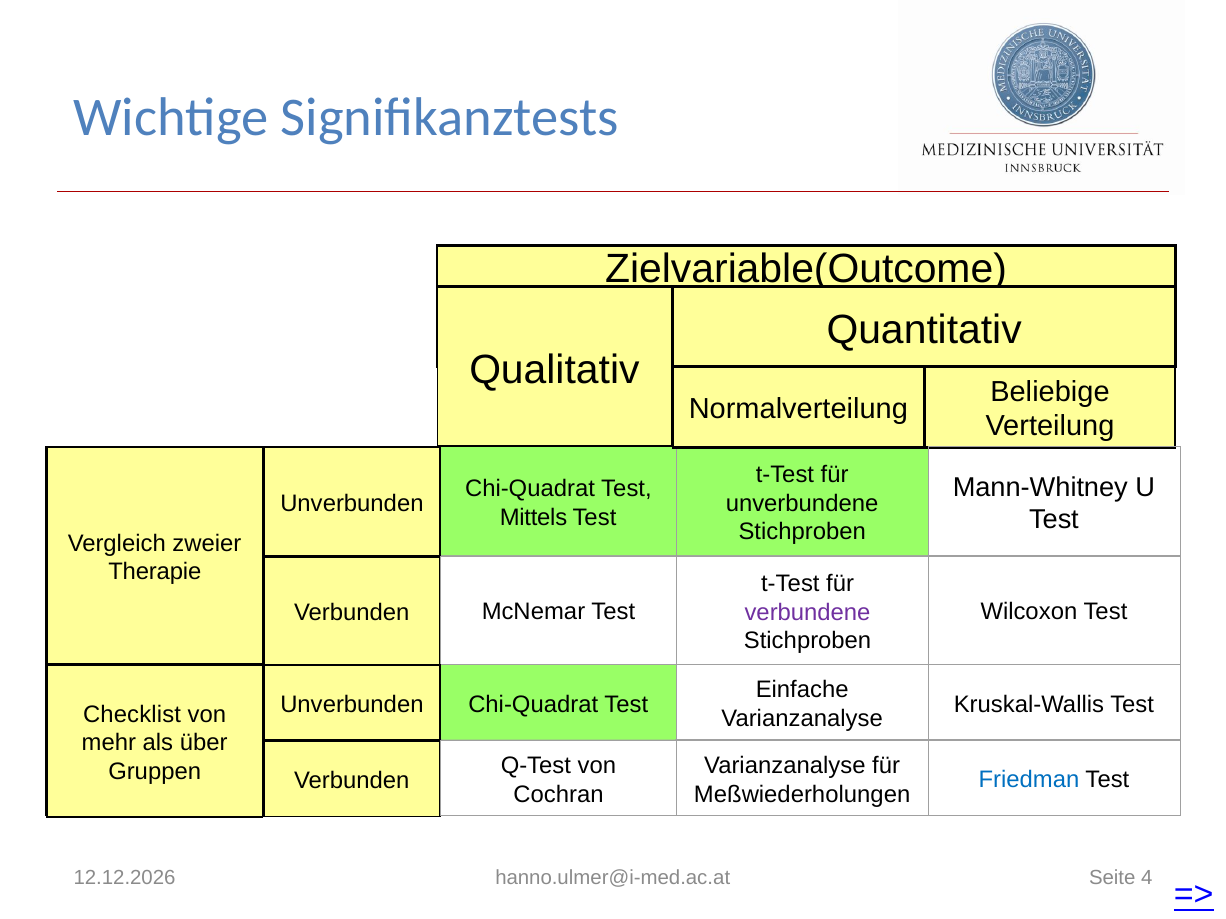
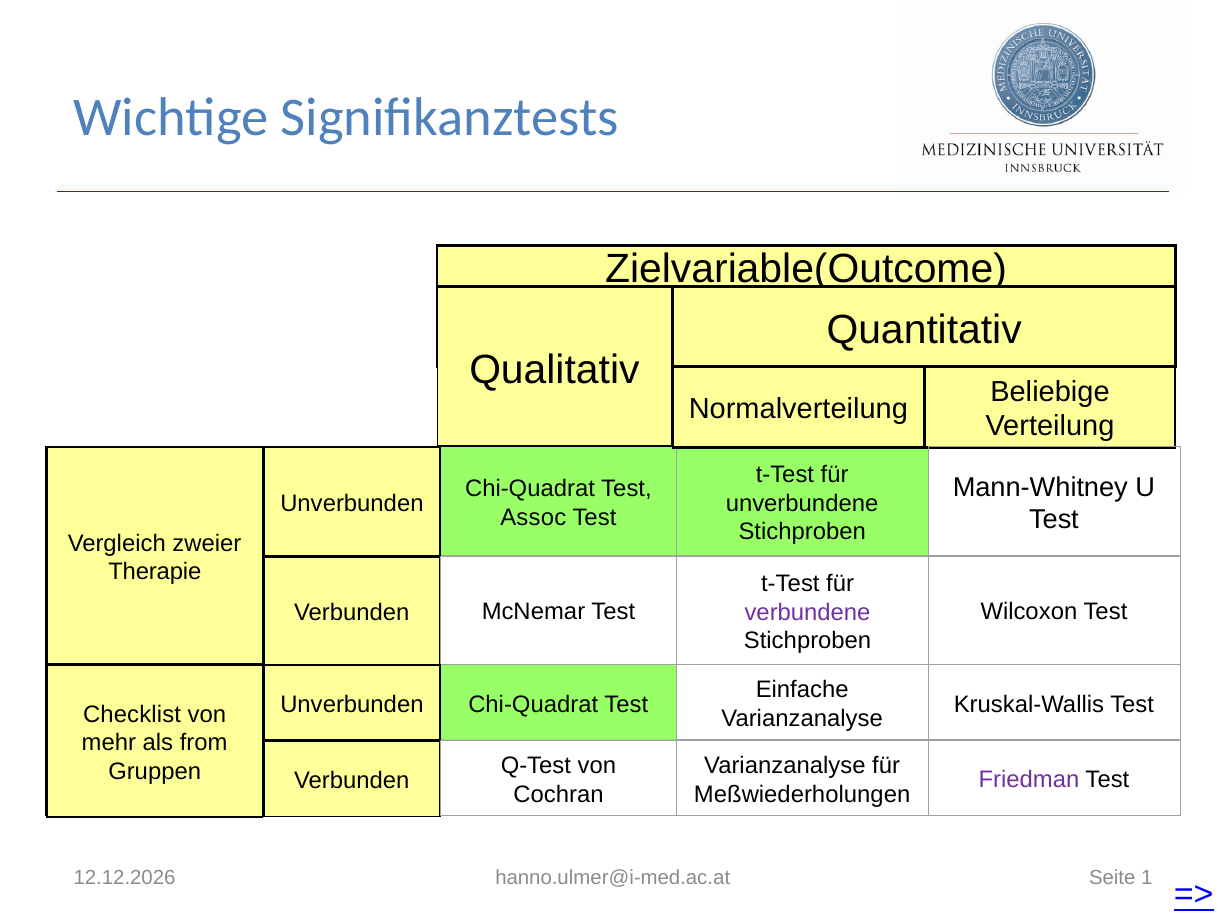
Mittels: Mittels -> Assoc (533, 518)
über: über -> from (204, 744)
Friedman colour: blue -> purple (1029, 780)
4: 4 -> 1 (1147, 878)
